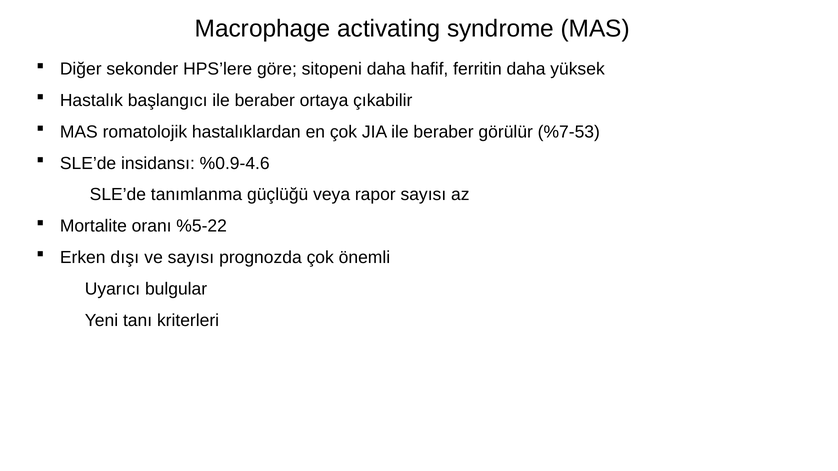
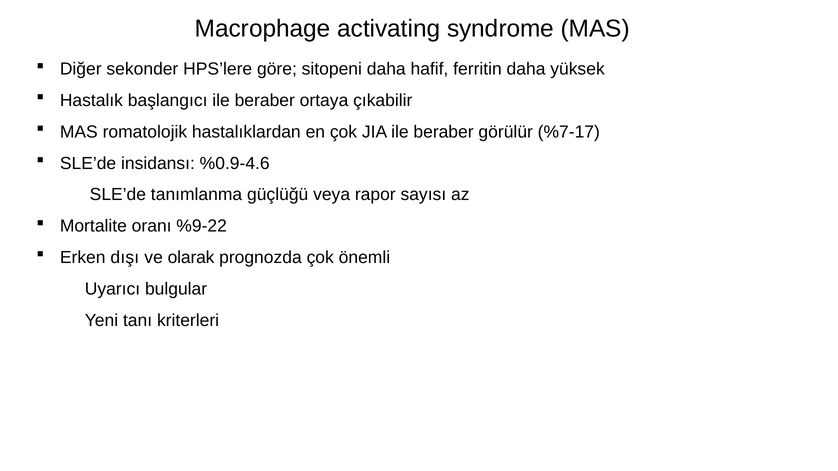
%7-53: %7-53 -> %7-17 (569, 132)
%5-22: %5-22 -> %9-22 (202, 226)
ve sayısı: sayısı -> olarak (191, 258)
